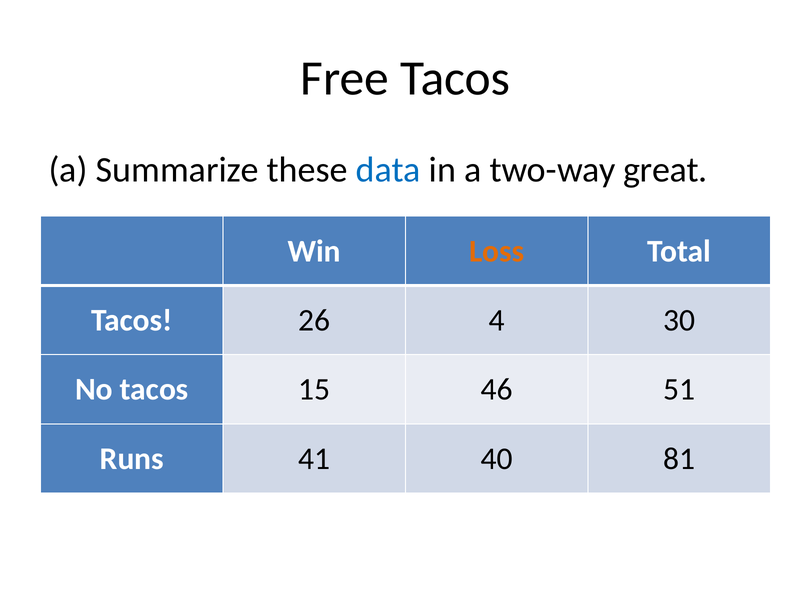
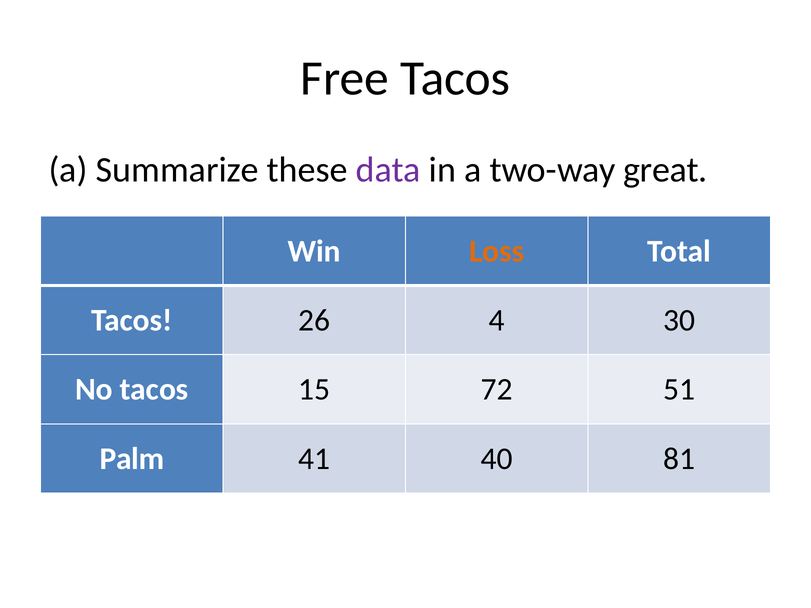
data colour: blue -> purple (388, 170)
46: 46 -> 72 (497, 390)
Runs: Runs -> Palm (132, 459)
